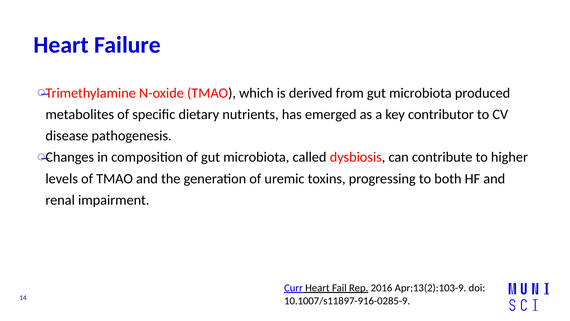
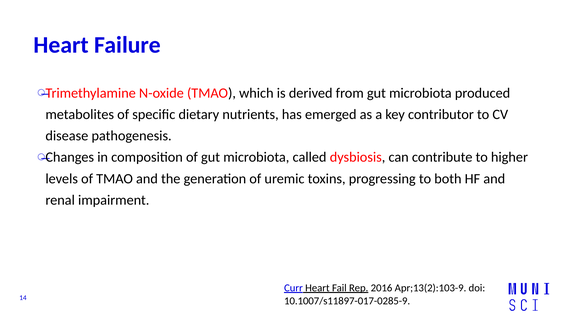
10.1007/s11897-916-0285-9: 10.1007/s11897-916-0285-9 -> 10.1007/s11897-017-0285-9 (347, 301)
